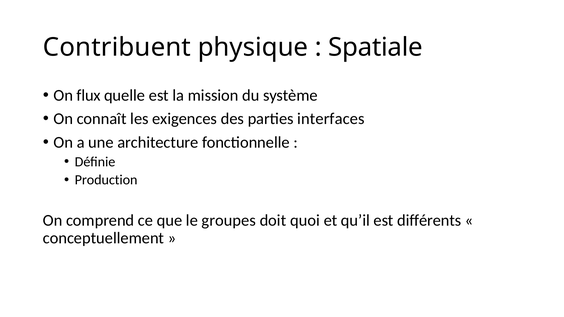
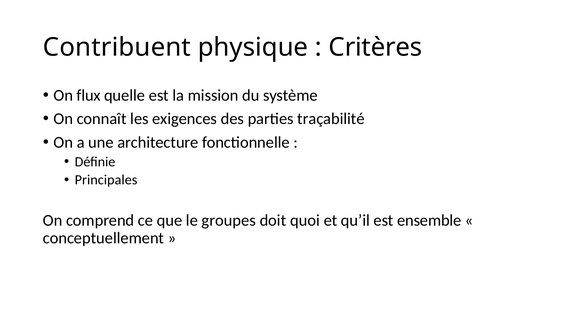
Spatiale: Spatiale -> Critères (375, 47)
interfaces: interfaces -> traçabilité (331, 119)
Production: Production -> Principales (106, 180)
différents: différents -> ensemble (429, 221)
